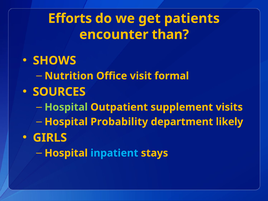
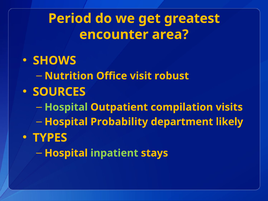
Efforts: Efforts -> Period (70, 18)
patients: patients -> greatest (192, 18)
than: than -> area (170, 35)
formal: formal -> robust (172, 76)
supplement: supplement -> compilation (182, 107)
GIRLS: GIRLS -> TYPES (50, 138)
inpatient colour: light blue -> light green (114, 153)
